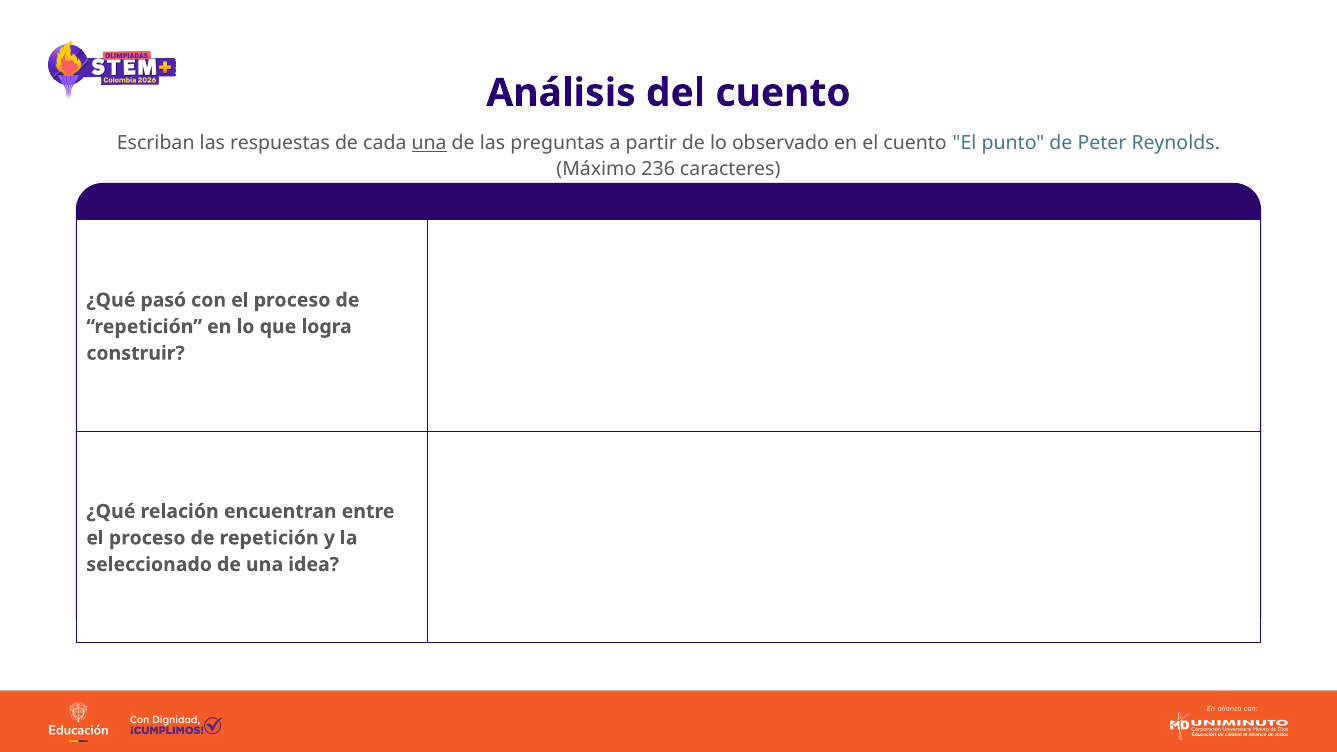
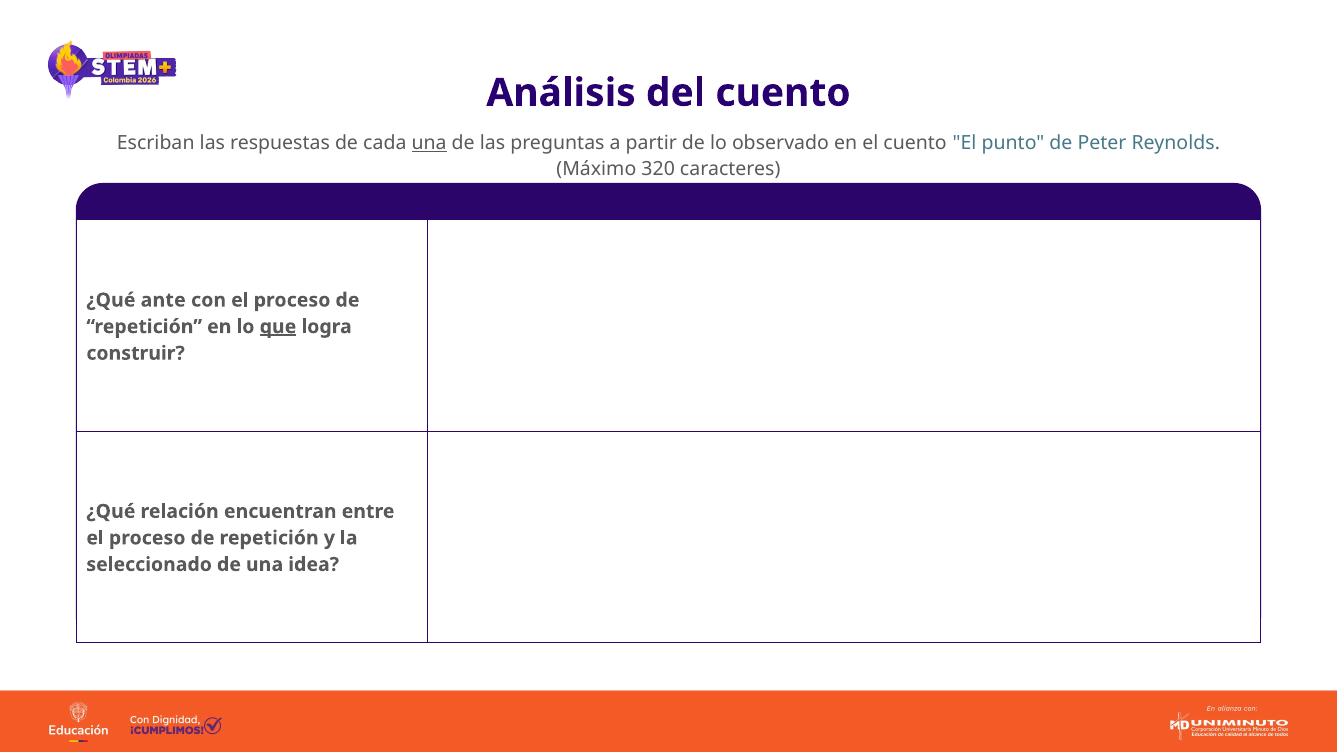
236: 236 -> 320 (658, 169)
pasó: pasó -> ante (163, 300)
que underline: none -> present (278, 327)
